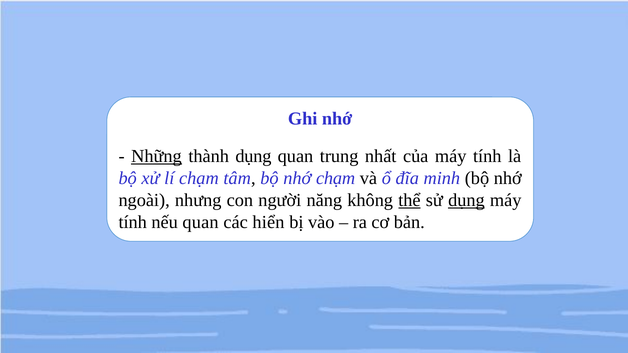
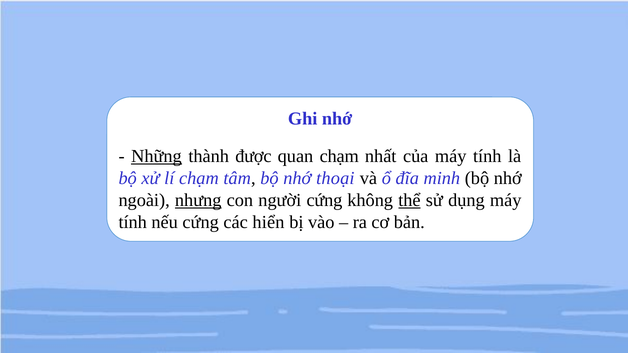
thành dụng: dụng -> được (253, 156)
quan trung: trung -> chạm (339, 156)
nhớ chạm: chạm -> thoại (335, 178)
nhưng underline: none -> present (198, 200)
người năng: năng -> cứng (324, 200)
dụng underline: present -> none (466, 200)
nếu quan: quan -> cứng (201, 222)
